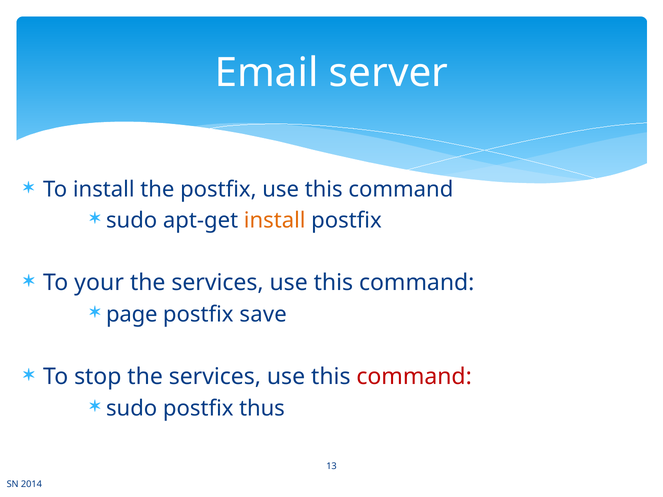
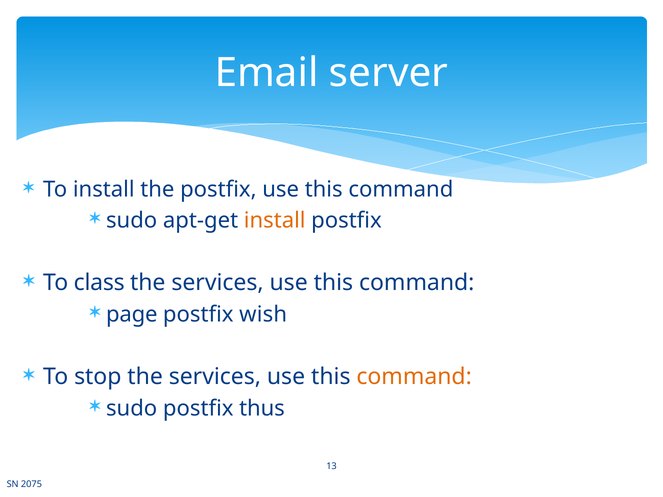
your: your -> class (99, 283)
save: save -> wish (263, 314)
command colour: red -> orange (414, 377)
2014: 2014 -> 2075 (31, 485)
